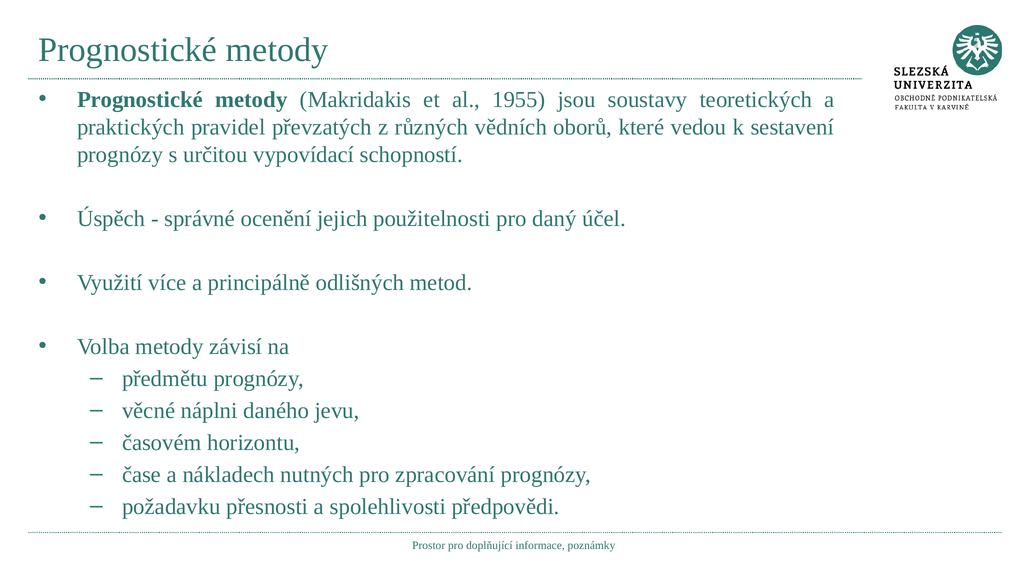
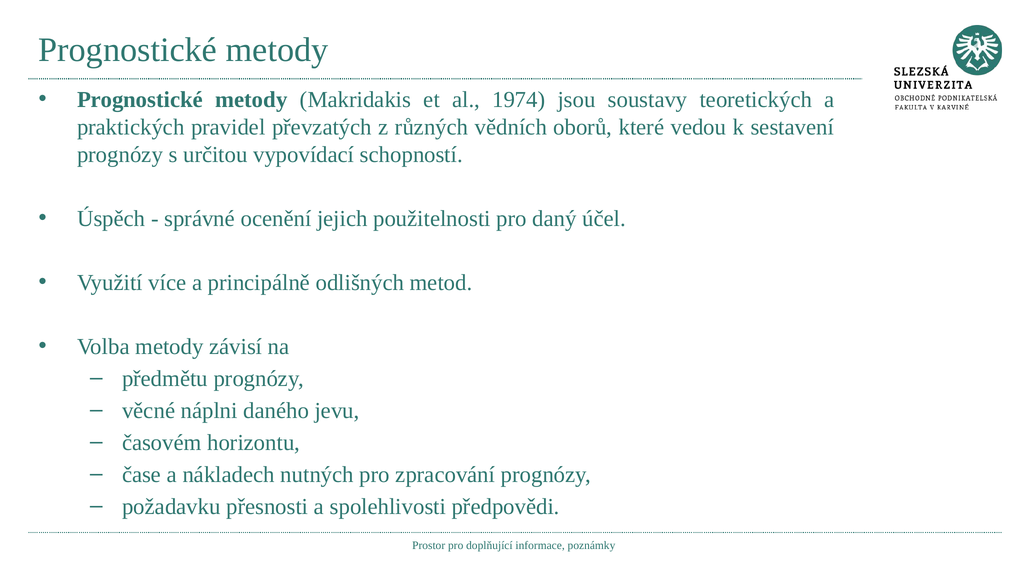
1955: 1955 -> 1974 (519, 99)
